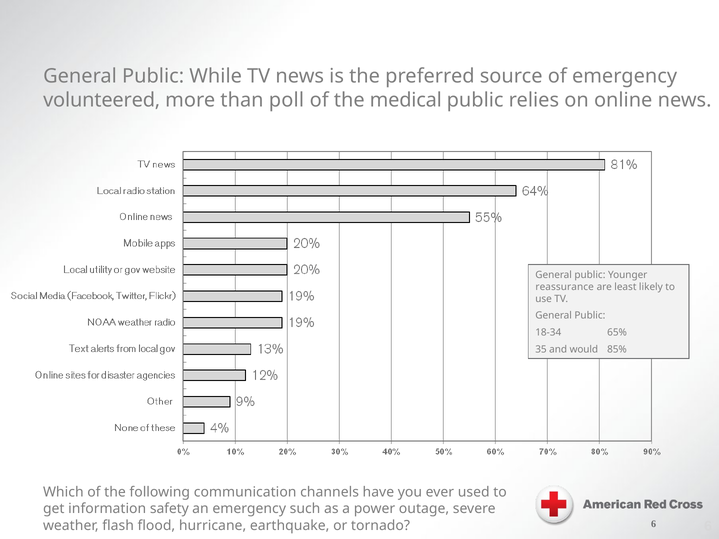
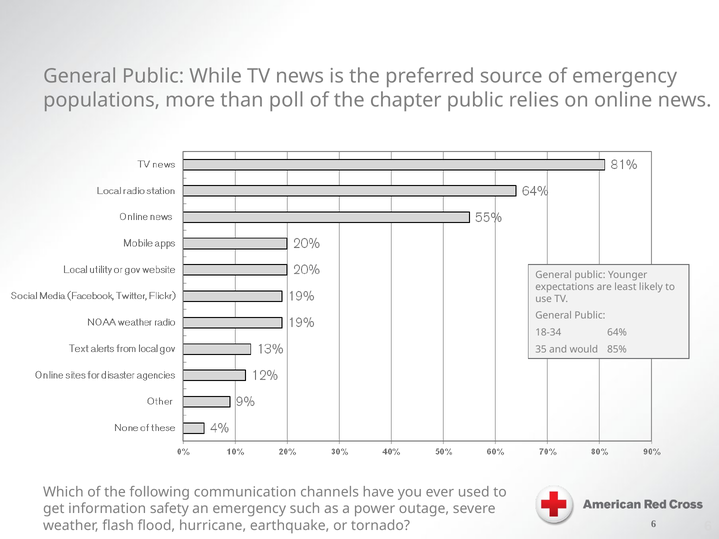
volunteered: volunteered -> populations (102, 100)
medical: medical -> chapter (406, 100)
reassurance: reassurance -> expectations (565, 287)
65%: 65% -> 64% (617, 333)
